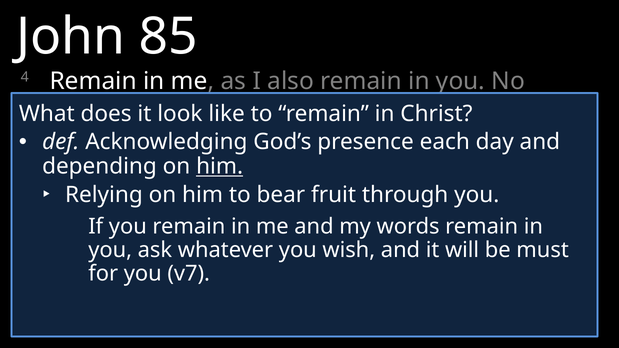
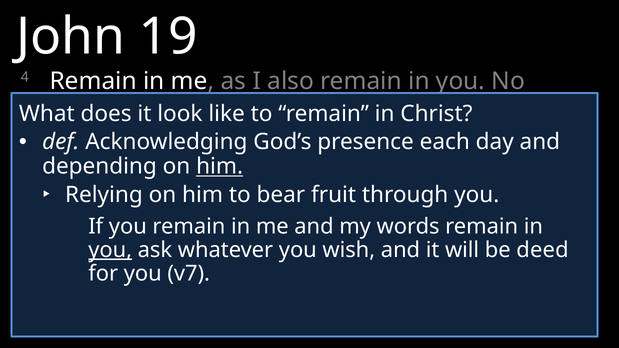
85: 85 -> 19 (168, 37)
you underline: none -> present (110, 250)
must: must -> deed (543, 250)
